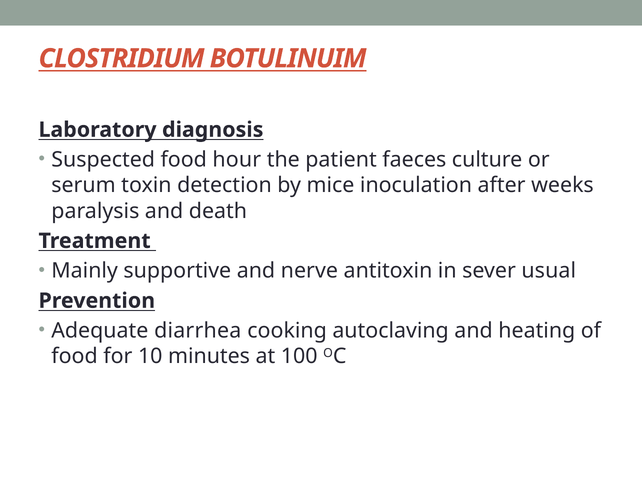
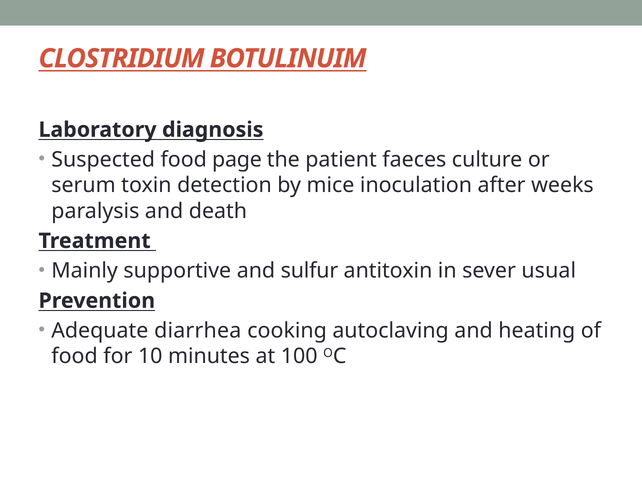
hour: hour -> page (237, 160)
nerve: nerve -> sulfur (309, 271)
